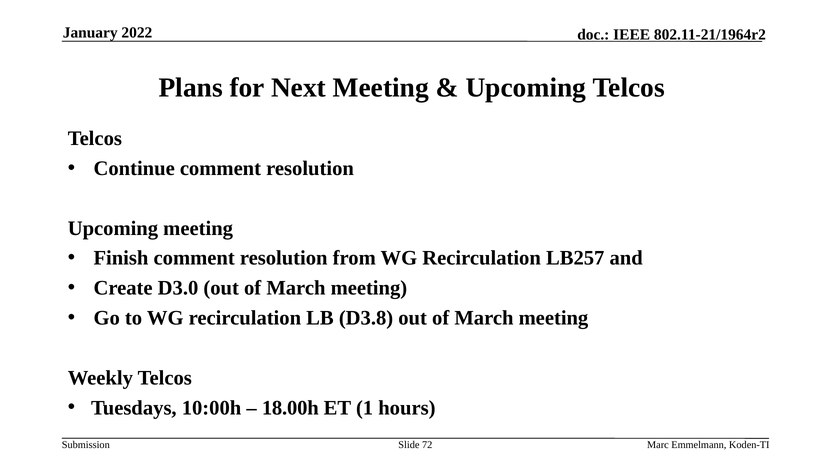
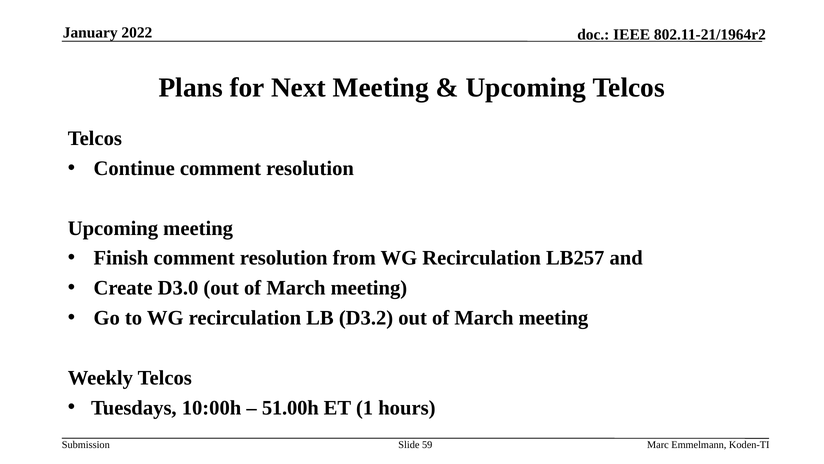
D3.8: D3.8 -> D3.2 (366, 318)
18.00h: 18.00h -> 51.00h (290, 407)
72: 72 -> 59 (427, 445)
